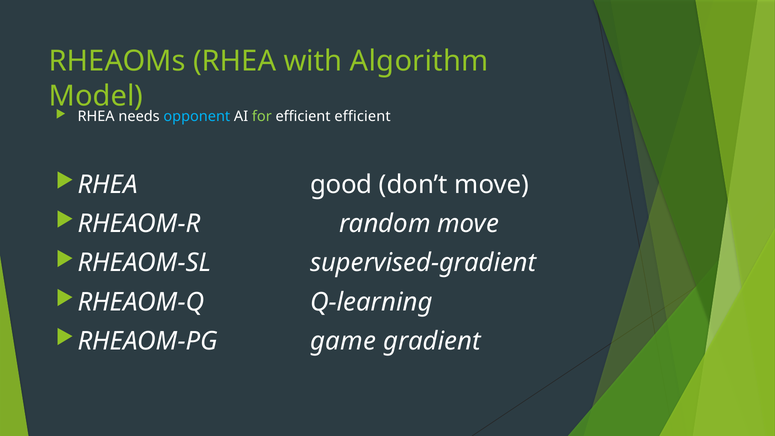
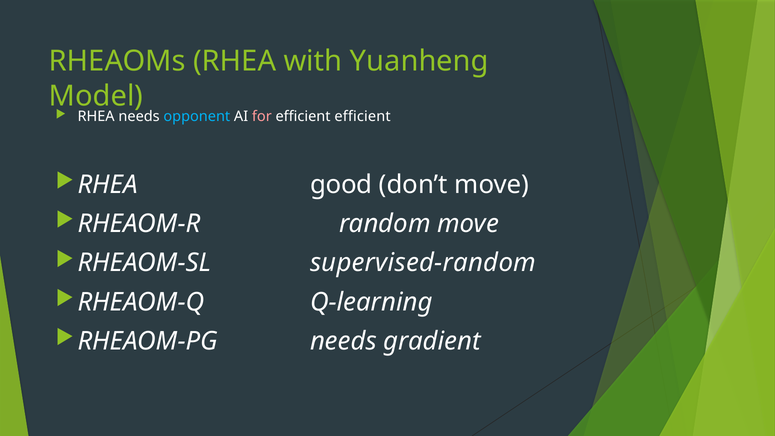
Algorithm: Algorithm -> Yuanheng (419, 61)
for colour: light green -> pink (262, 116)
supervised-gradient: supervised-gradient -> supervised-random (423, 263)
RHEAOM-PG game: game -> needs (343, 341)
